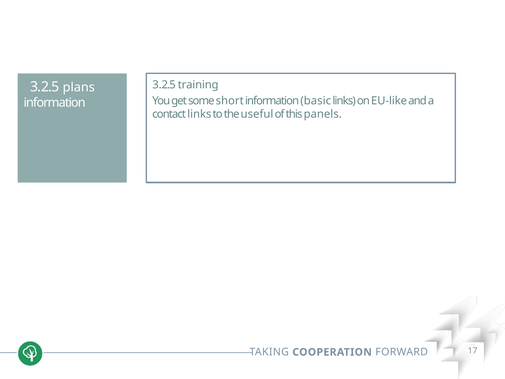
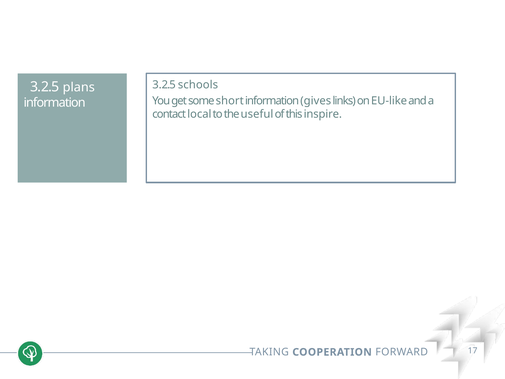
training: training -> schools (198, 85)
basic: basic -> gives (316, 101)
contact links: links -> local (199, 114)
panels: panels -> inspire (323, 114)
